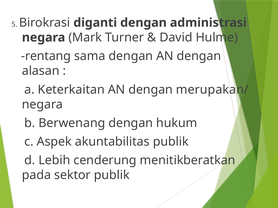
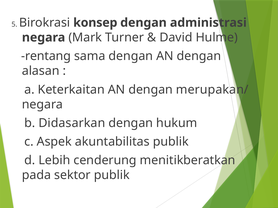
diganti: diganti -> konsep (95, 23)
Berwenang: Berwenang -> Didasarkan (72, 123)
